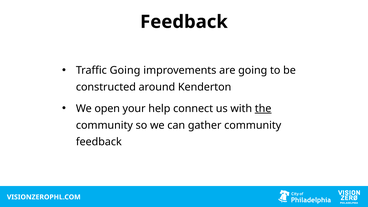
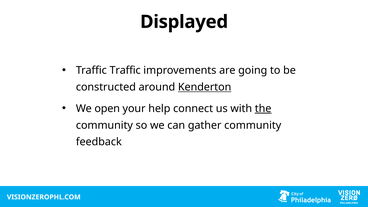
Feedback: Feedback -> Displayed (184, 22)
Traffic Going: Going -> Traffic (125, 70)
Kenderton underline: none -> present (205, 87)
